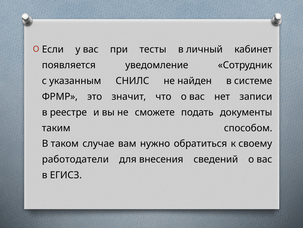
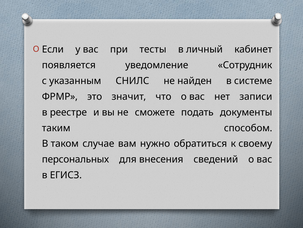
работодатели: работодатели -> персональных (75, 159)
